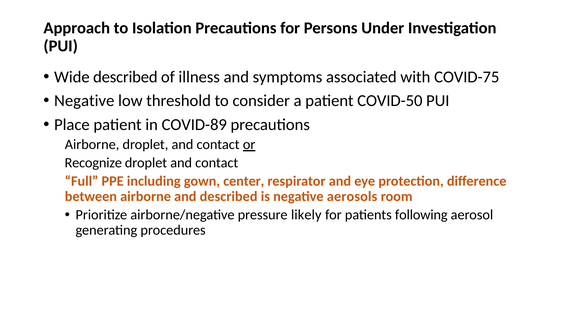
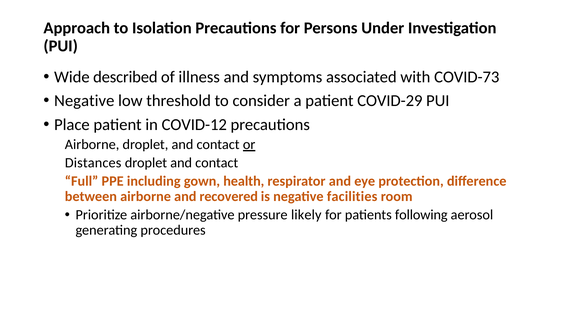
COVID-75: COVID-75 -> COVID-73 (467, 77)
COVID-50: COVID-50 -> COVID-29 (390, 101)
COVID-89: COVID-89 -> COVID-12 (194, 125)
Recognize: Recognize -> Distances (93, 163)
center: center -> health (244, 181)
and described: described -> recovered (229, 196)
aerosols: aerosols -> facilities (352, 196)
